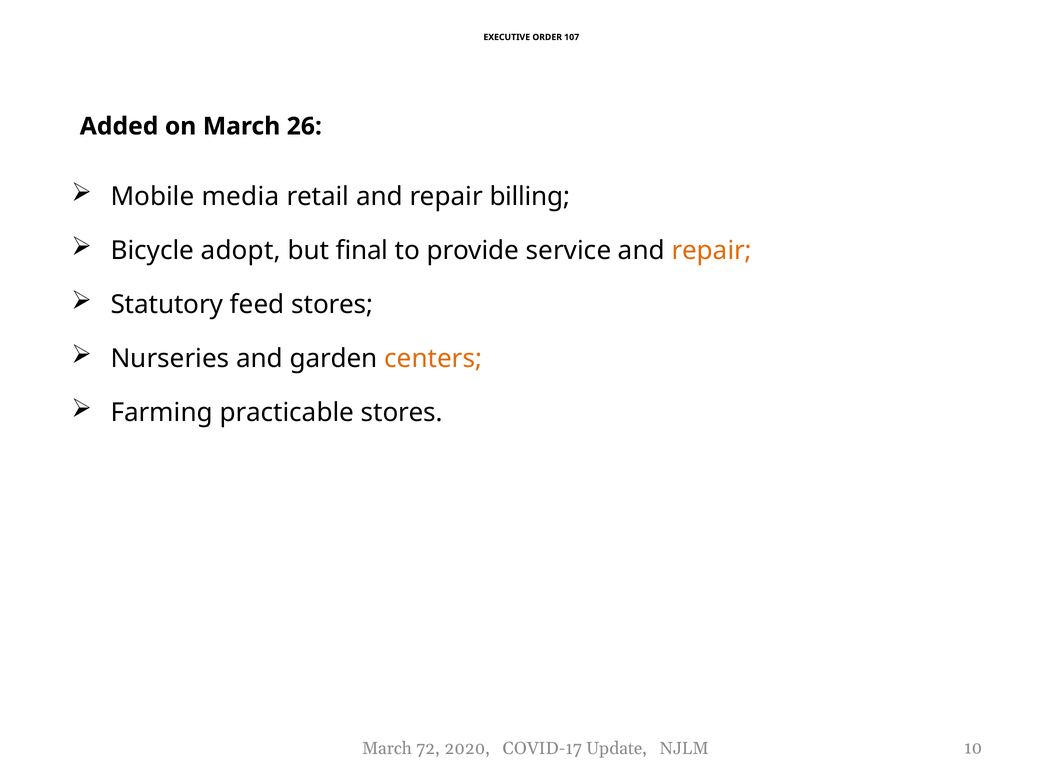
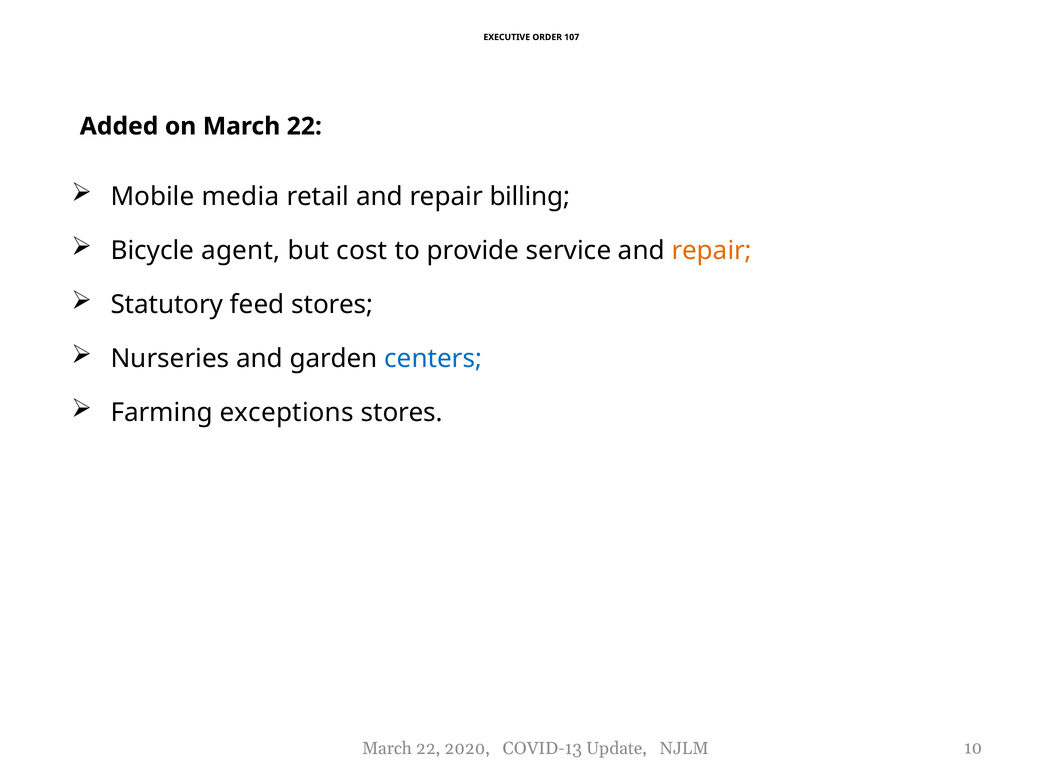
on March 26: 26 -> 22 (304, 126)
adopt: adopt -> agent (241, 251)
final: final -> cost (362, 251)
centers colour: orange -> blue (433, 359)
practicable: practicable -> exceptions (287, 413)
72: 72 -> 22 (428, 748)
COVID-17: COVID-17 -> COVID-13 (542, 748)
